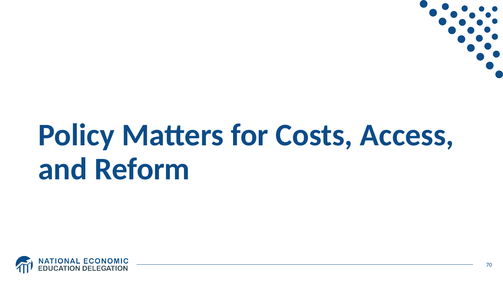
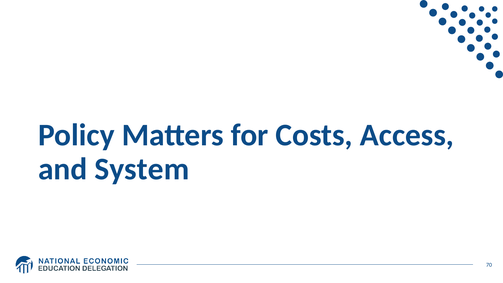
Reform: Reform -> System (142, 169)
